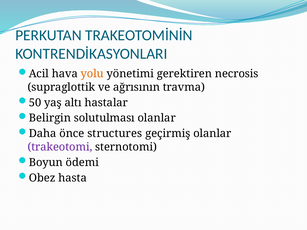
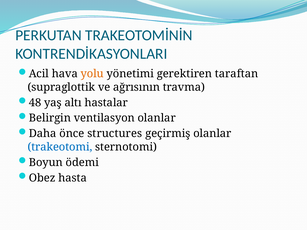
necrosis: necrosis -> taraftan (237, 74)
50: 50 -> 48 (35, 103)
solutulması: solutulması -> ventilasyon (104, 118)
trakeotomi colour: purple -> blue (60, 147)
